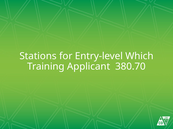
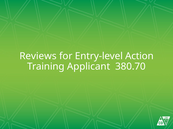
Stations: Stations -> Reviews (38, 56)
Which: Which -> Action (139, 56)
